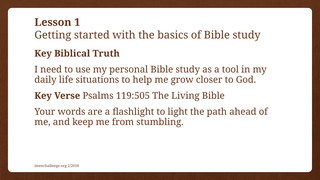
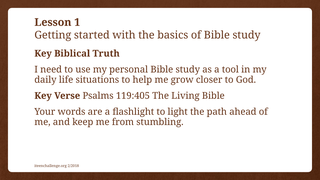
119:505: 119:505 -> 119:405 (133, 96)
